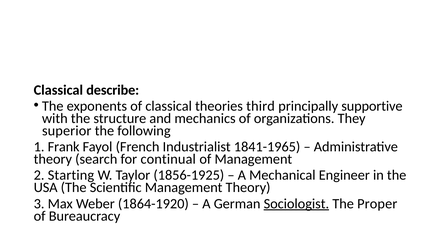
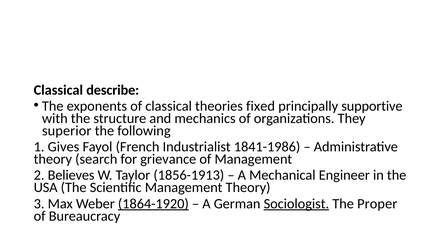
third: third -> fixed (261, 106)
Frank: Frank -> Gives (64, 147)
1841-1965: 1841-1965 -> 1841-1986 (267, 147)
continual: continual -> grievance (168, 159)
Starting: Starting -> Believes (71, 175)
1856-1925: 1856-1925 -> 1856-1913 (189, 175)
1864-1920 underline: none -> present (153, 203)
